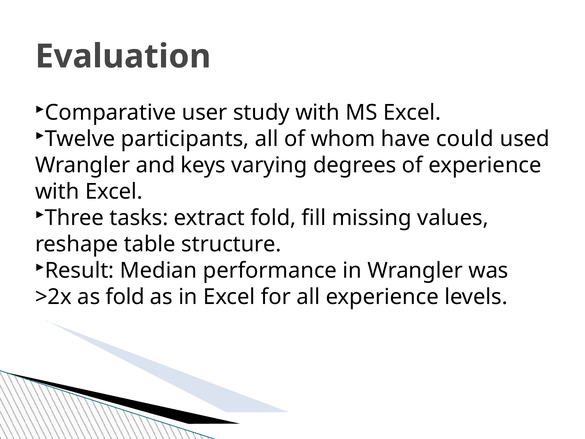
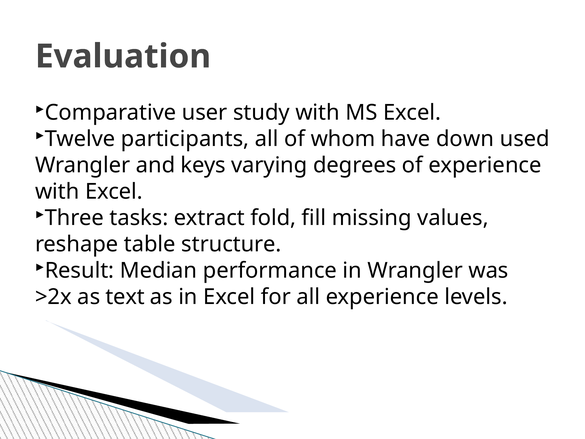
could: could -> down (465, 139)
as fold: fold -> text (125, 297)
